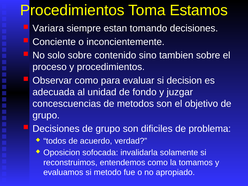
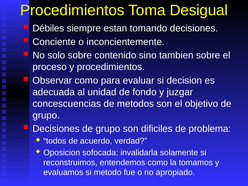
Estamos: Estamos -> Desigual (199, 10)
Variara: Variara -> Débiles (48, 28)
